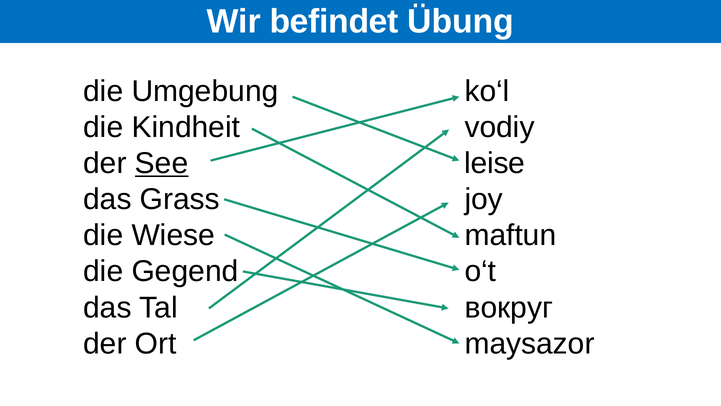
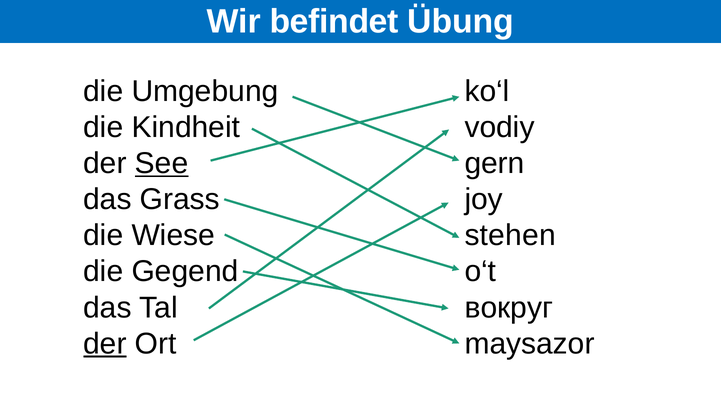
leise: leise -> gern (495, 163)
maftun: maftun -> stehen (510, 235)
der underline: none -> present (105, 343)
